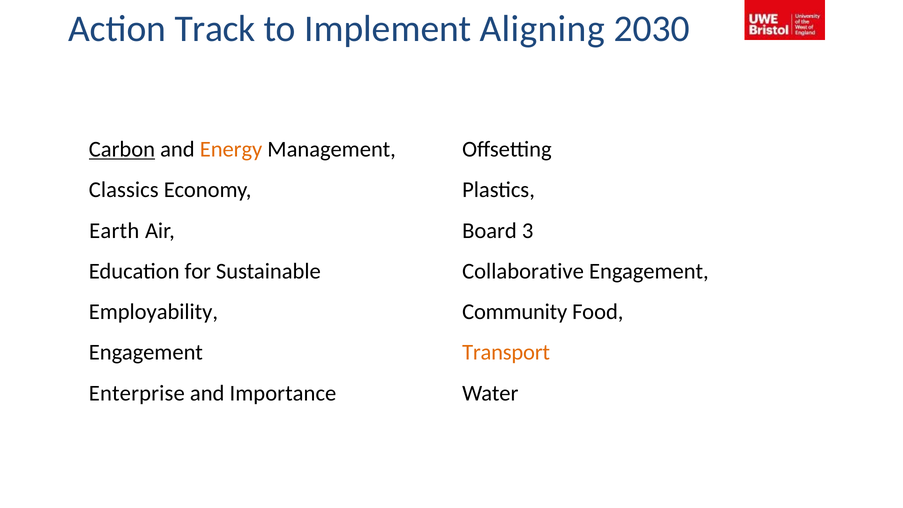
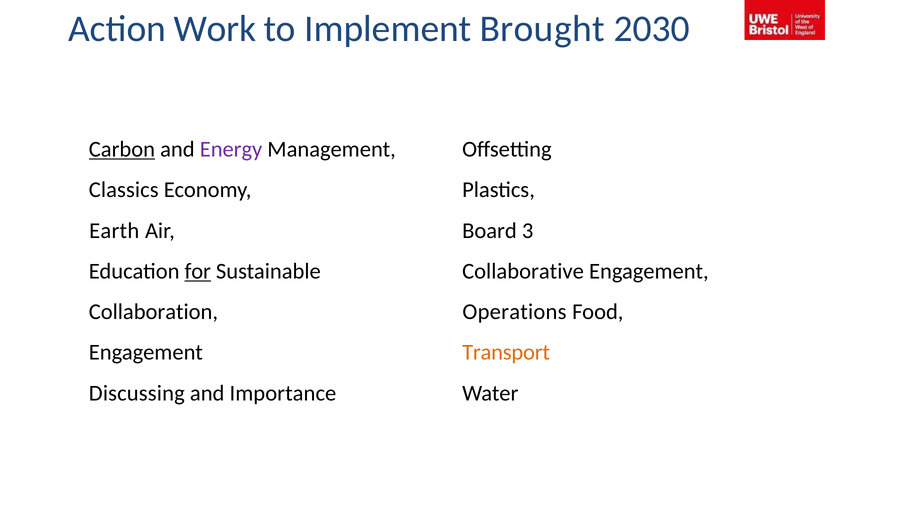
Track: Track -> Work (215, 29)
Aligning: Aligning -> Brought (542, 29)
Energy colour: orange -> purple (231, 149)
for underline: none -> present (198, 271)
Employability: Employability -> Collaboration (153, 312)
Community: Community -> Operations (515, 312)
Enterprise: Enterprise -> Discussing (137, 393)
